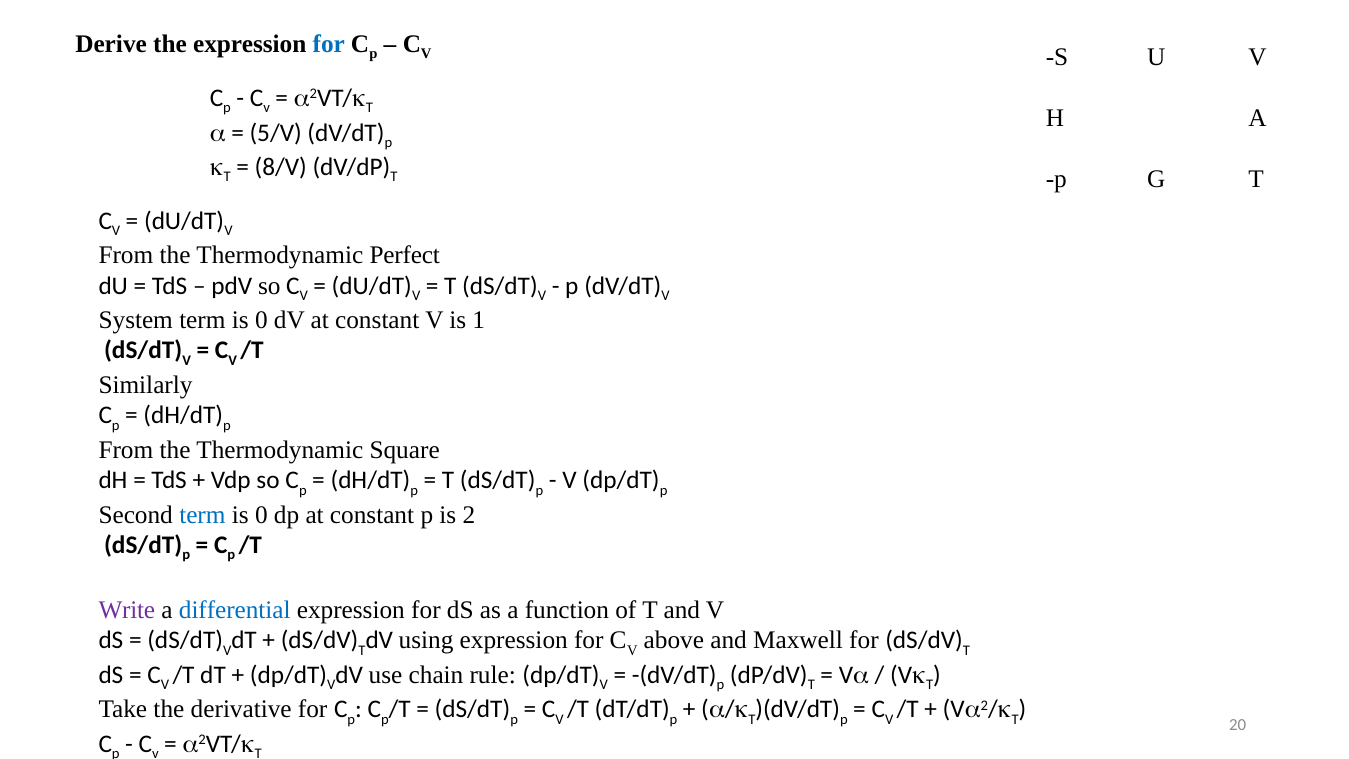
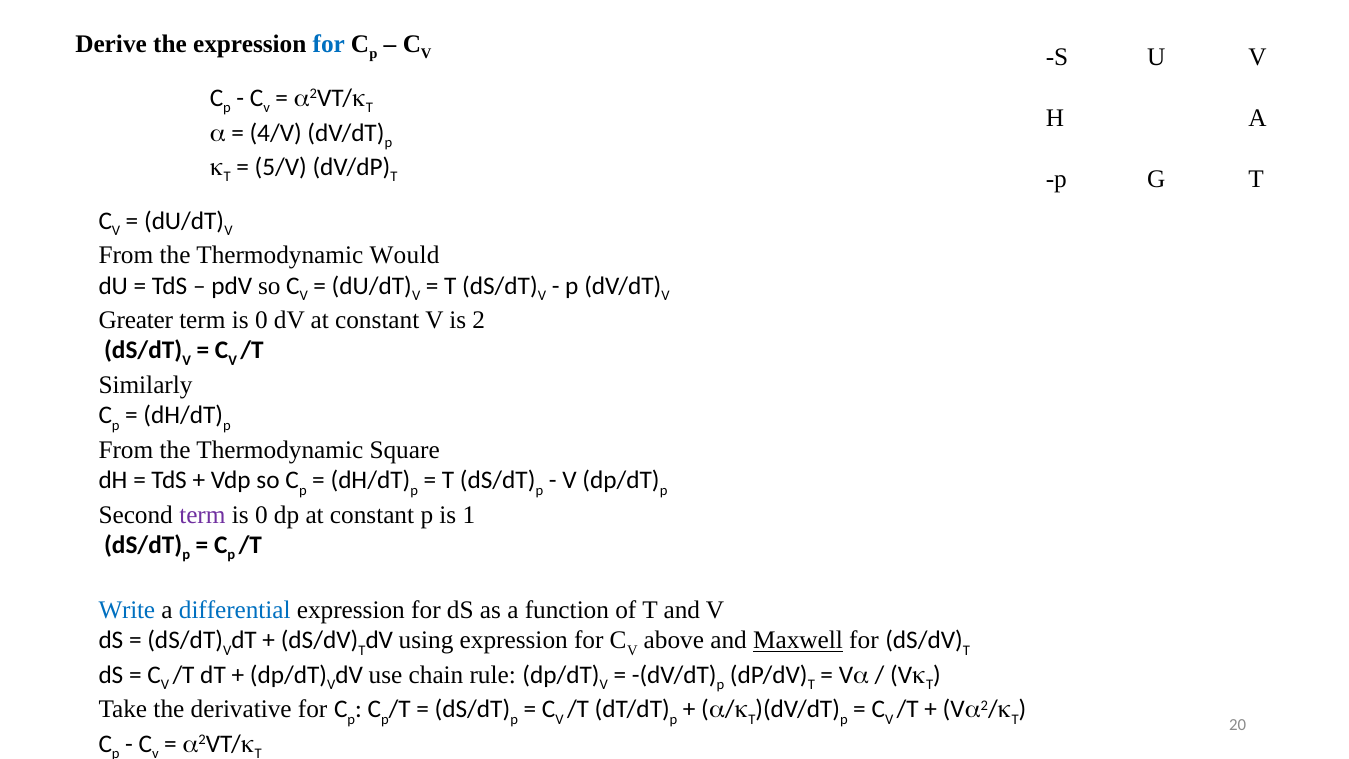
5/V: 5/V -> 4/V (276, 133)
8/V: 8/V -> 5/V (281, 167)
Perfect: Perfect -> Would (405, 255)
System: System -> Greater (136, 320)
1: 1 -> 2 (479, 320)
term colour: blue -> purple (202, 515)
2: 2 -> 1 (469, 515)
Write colour: purple -> blue (127, 610)
Maxwell underline: none -> present (798, 640)
